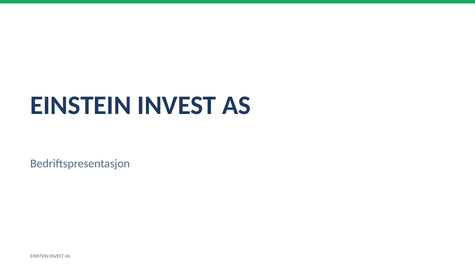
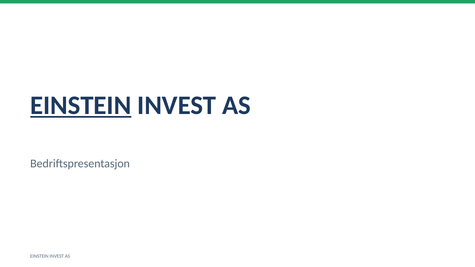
EINSTEIN underline: none -> present (81, 105)
